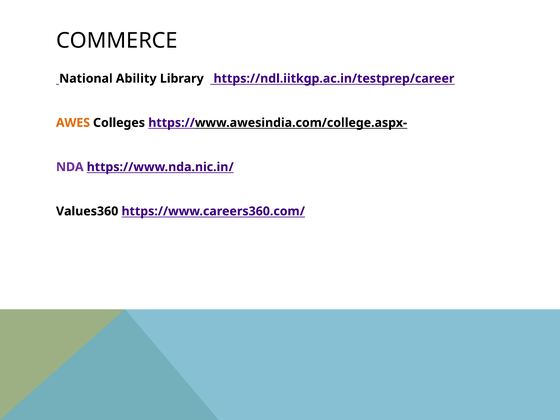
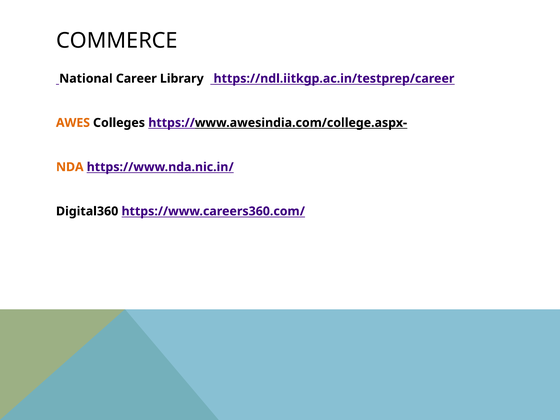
Ability: Ability -> Career (136, 79)
NDA colour: purple -> orange (70, 167)
Values360: Values360 -> Digital360 (87, 211)
